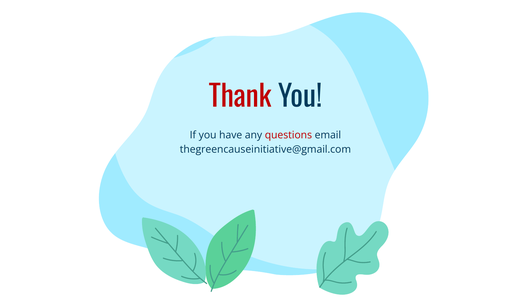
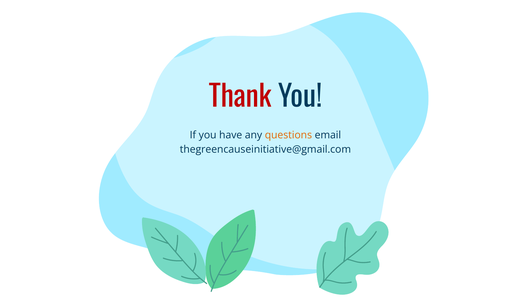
questions colour: red -> orange (288, 135)
